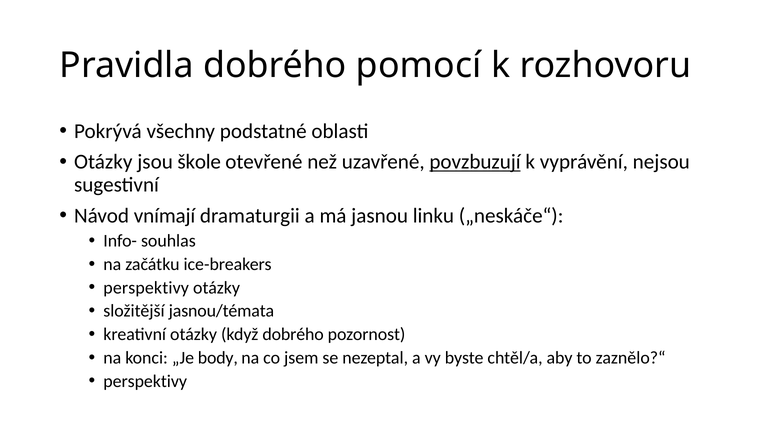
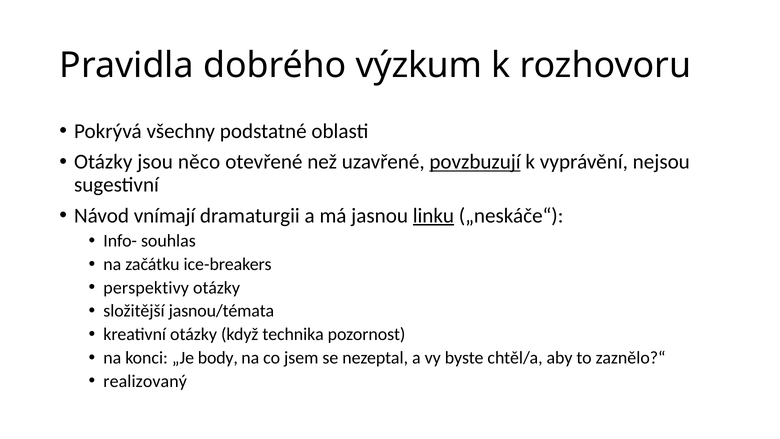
pomocí: pomocí -> výzkum (419, 66)
škole: škole -> něco (199, 162)
linku underline: none -> present (433, 216)
když dobrého: dobrého -> technika (293, 334)
perspektivy: perspektivy -> realizovaný (145, 381)
